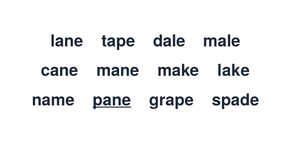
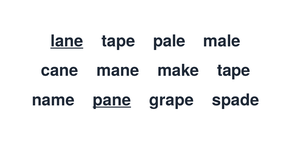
lane underline: none -> present (67, 41)
dale: dale -> pale (169, 41)
make lake: lake -> tape (234, 70)
